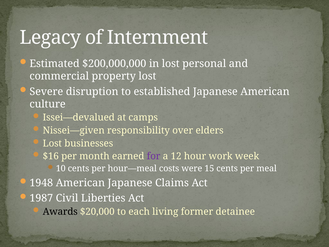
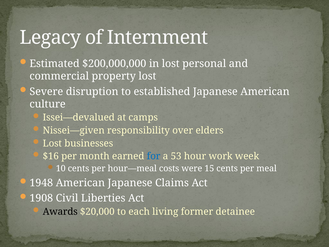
for colour: purple -> blue (154, 156)
12: 12 -> 53 (176, 156)
1987: 1987 -> 1908 (41, 198)
